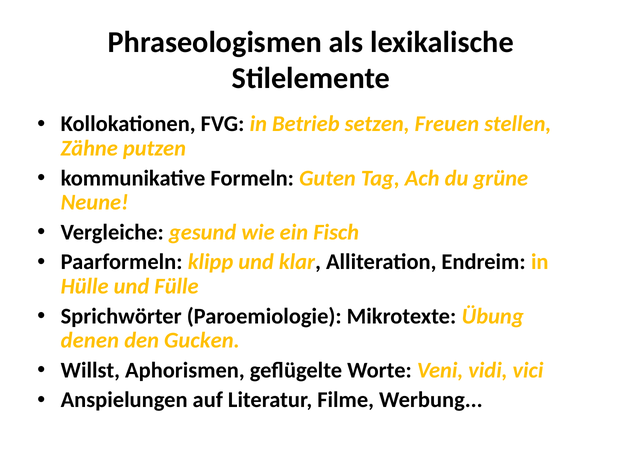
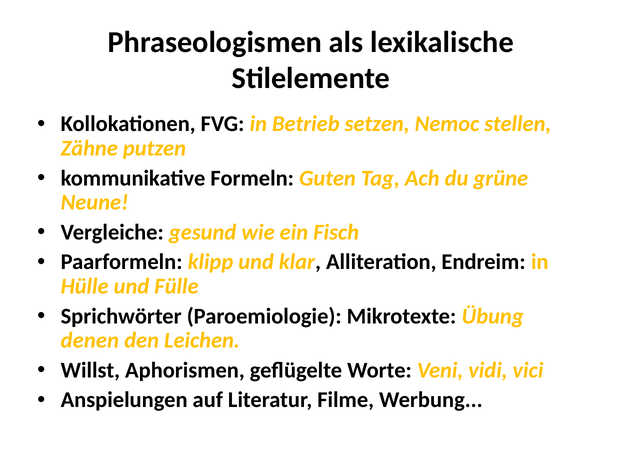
Freuen: Freuen -> Nemoc (447, 124)
Gucken: Gucken -> Leichen (202, 340)
